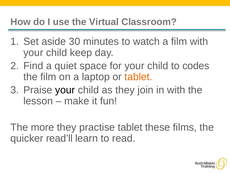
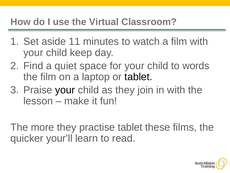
30: 30 -> 11 (75, 41)
codes: codes -> words (196, 66)
tablet colour: orange -> black (138, 77)
read’ll: read’ll -> your’ll (59, 138)
